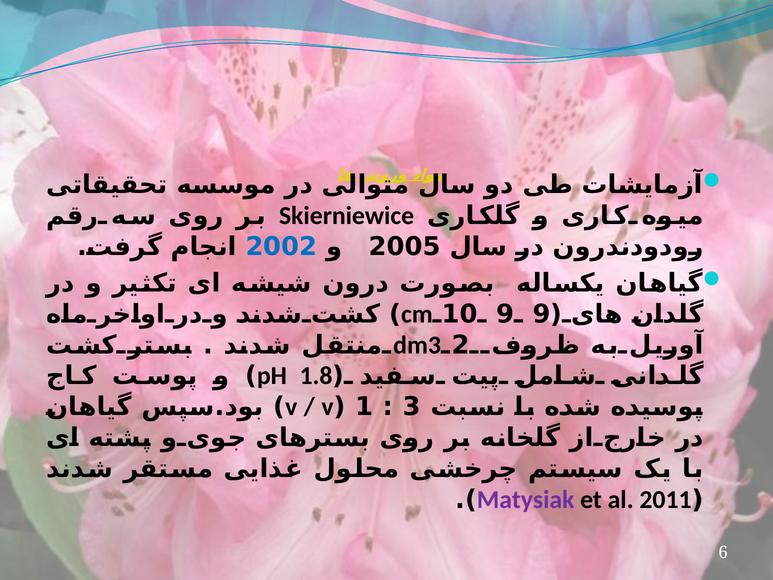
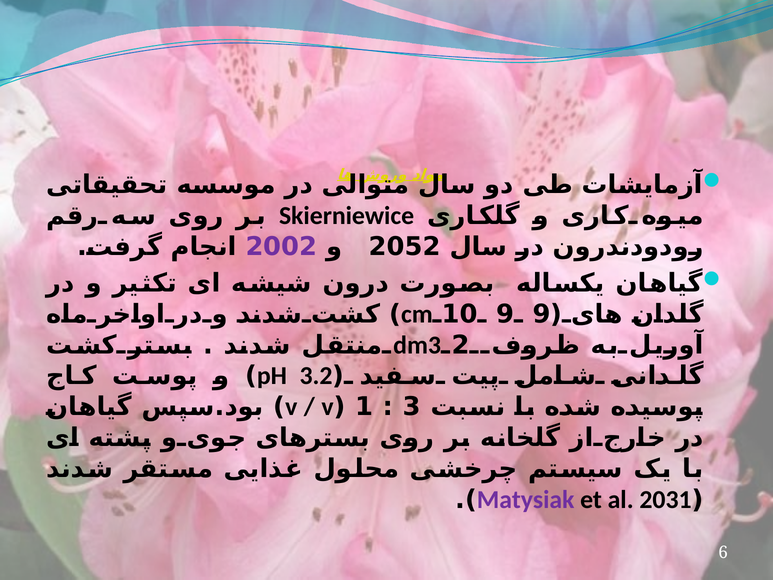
2002 colour: blue -> purple (281, 247)
2005: 2005 -> 2052 (405, 247)
1.8: 1.8 -> 3.2 (316, 376)
2011: 2011 -> 2031 (666, 499)
